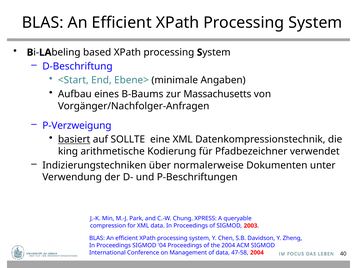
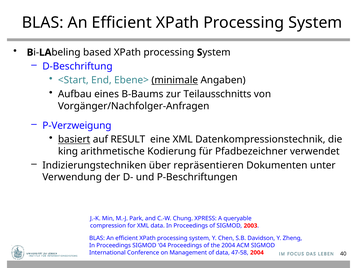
minimale underline: none -> present (175, 80)
Massachusetts: Massachusetts -> Teilausschnitts (217, 94)
SOLLTE: SOLLTE -> RESULT (128, 139)
normalerweise: normalerweise -> repräsentieren (209, 165)
